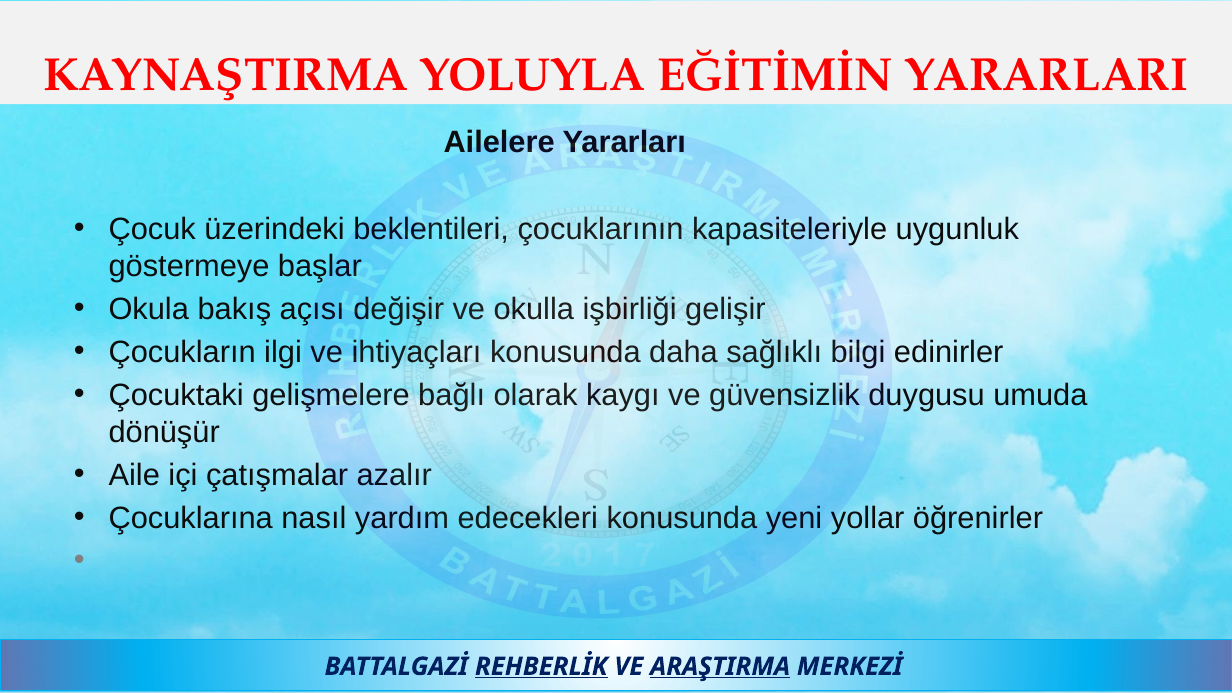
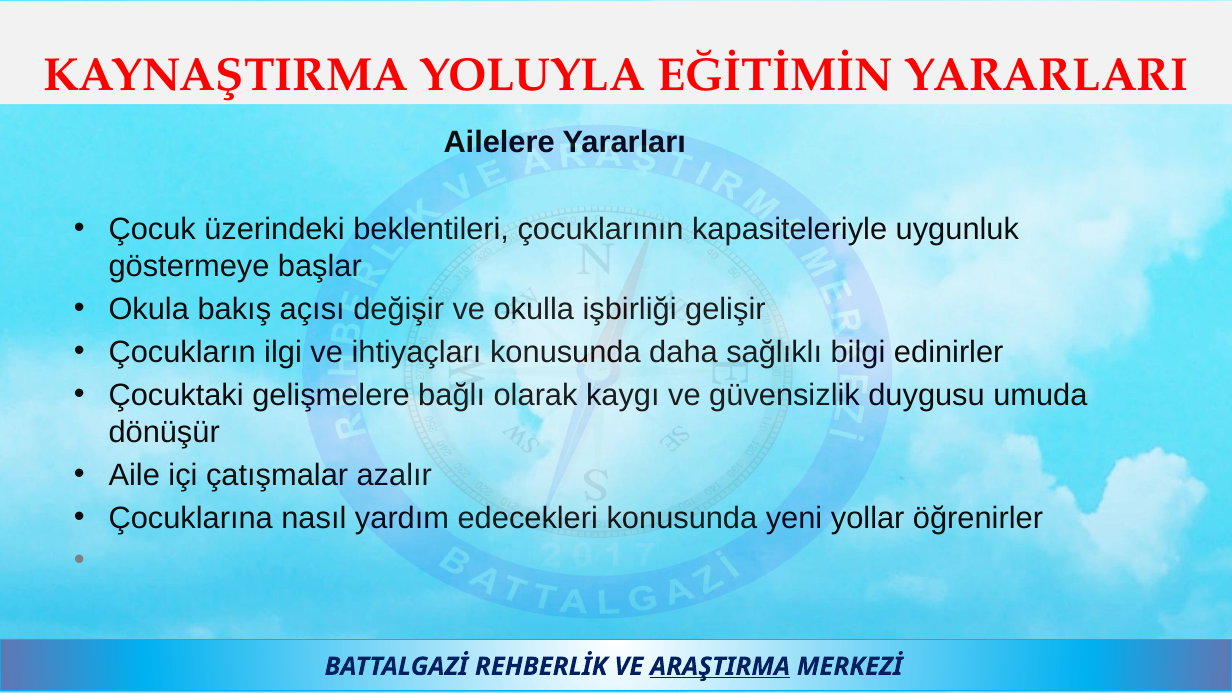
REHBERLİK underline: present -> none (541, 666)
